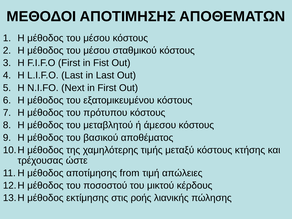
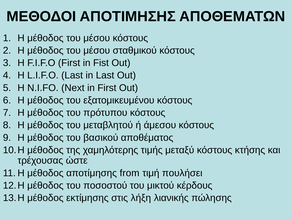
απώλειες: απώλειες -> πουλήσει (182, 173)
ροής: ροής -> λήξη (141, 198)
